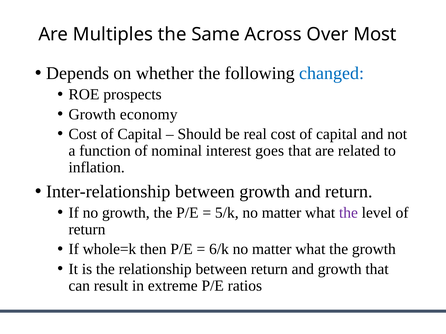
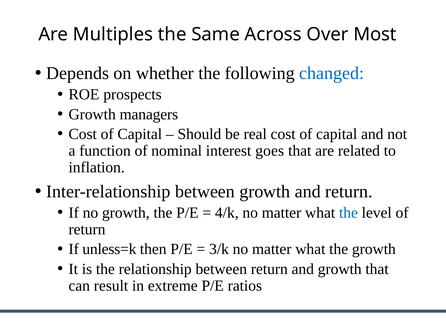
economy: economy -> managers (149, 114)
5/k: 5/k -> 4/k (227, 213)
the colour: purple -> blue (348, 213)
whole=k: whole=k -> unless=k (109, 250)
6/k: 6/k -> 3/k (219, 250)
